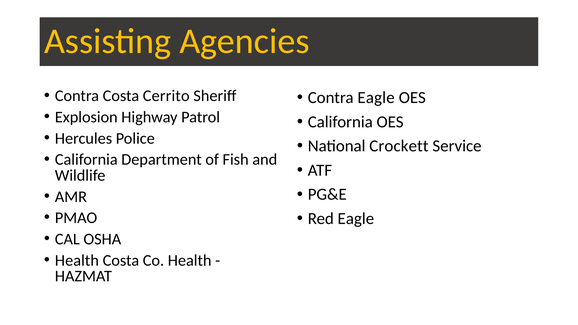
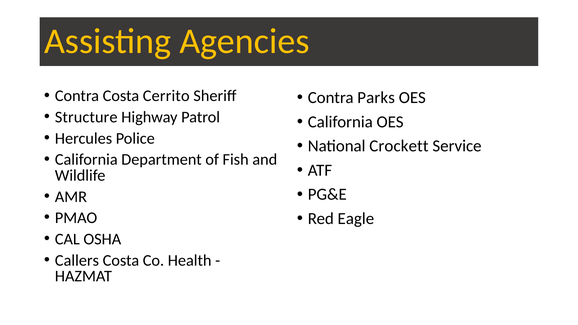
Contra Eagle: Eagle -> Parks (376, 98)
Explosion: Explosion -> Structure (86, 117)
Health: Health -> Callers (77, 260)
